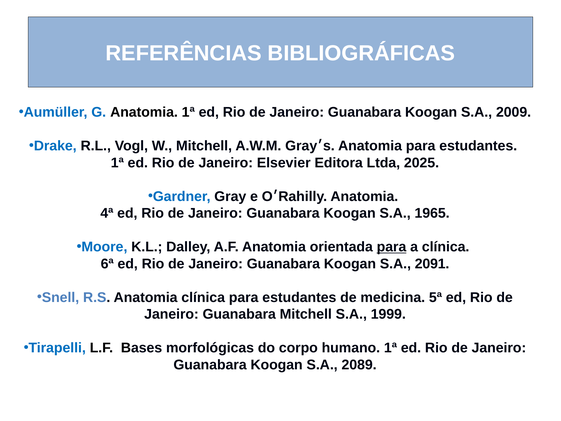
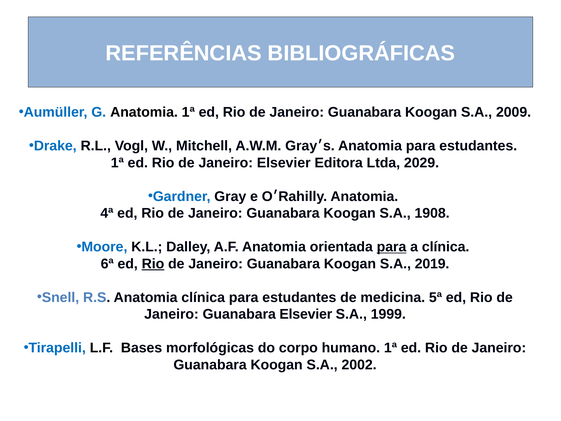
2025: 2025 -> 2029 (422, 163)
1965: 1965 -> 1908 (432, 213)
Rio underline: none -> present (153, 264)
2091: 2091 -> 2019 (432, 264)
Guanabara Mitchell: Mitchell -> Elsevier (306, 314)
2089: 2089 -> 2002 (359, 365)
